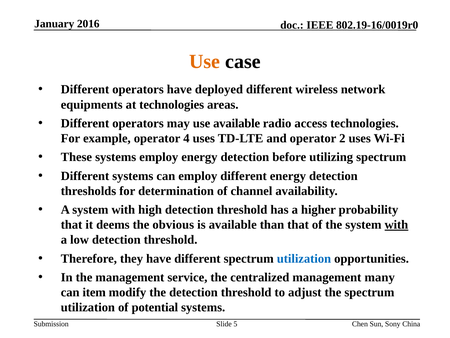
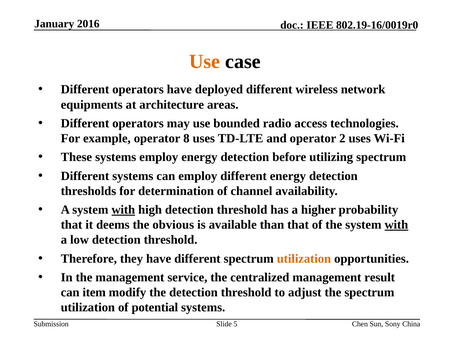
at technologies: technologies -> architecture (172, 104)
use available: available -> bounded (237, 123)
4: 4 -> 8 (186, 138)
with underline: none -> present (123, 209)
utilization colour: blue -> orange (304, 258)
many: many -> result (380, 277)
